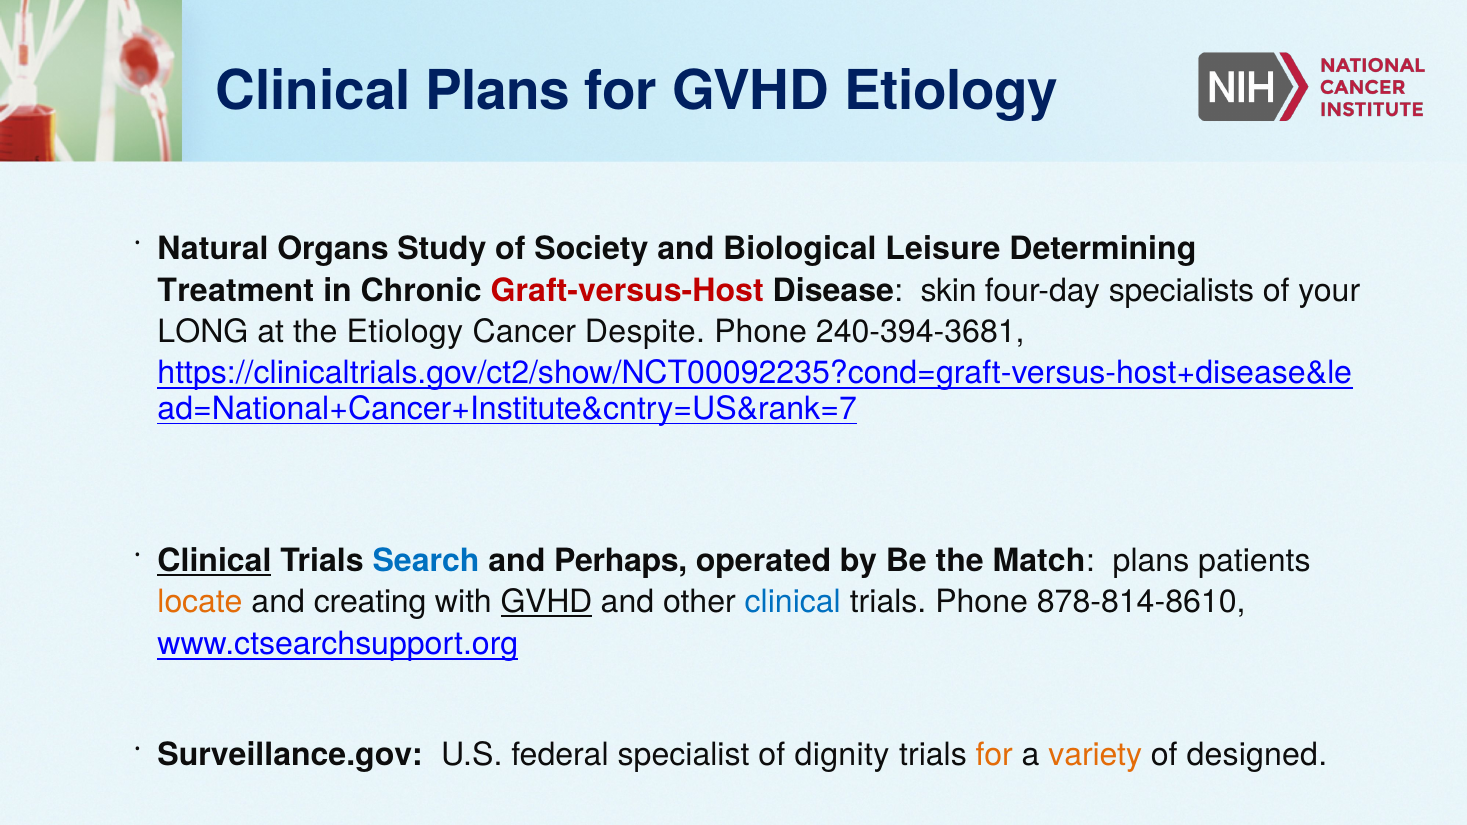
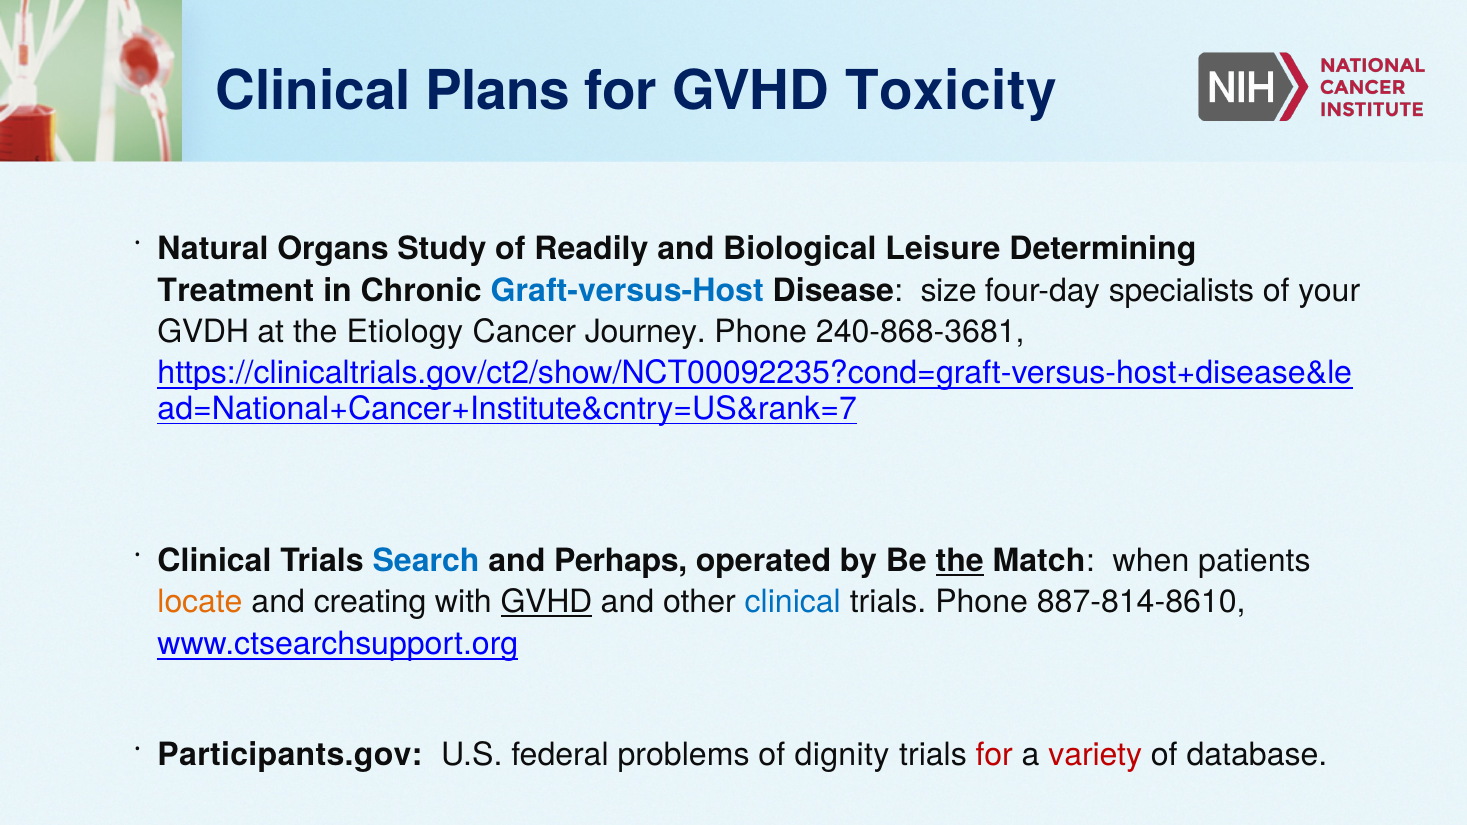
GVHD Etiology: Etiology -> Toxicity (951, 92)
Society: Society -> Readily (591, 249)
Graft-versus-Host colour: red -> blue (627, 291)
skin: skin -> size (949, 291)
LONG: LONG -> GVDH (203, 332)
Despite: Despite -> Journey (645, 332)
240-394-3681: 240-394-3681 -> 240-868-3681 (920, 332)
Clinical underline: present -> none (214, 561)
the underline: none -> present (960, 561)
Match plans: plans -> when (1151, 561)
878-814-8610: 878-814-8610 -> 887-814-8610 (1141, 602)
Surveillance.gov: Surveillance.gov -> Participants.gov (290, 756)
specialist: specialist -> problems (684, 756)
for colour: orange -> red (994, 756)
variety colour: orange -> red (1095, 756)
designed: designed -> database (1257, 756)
